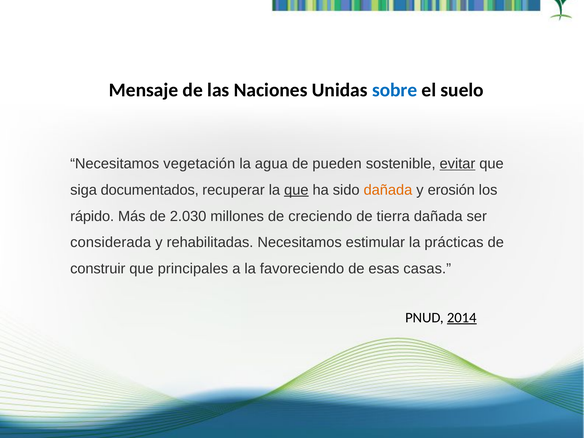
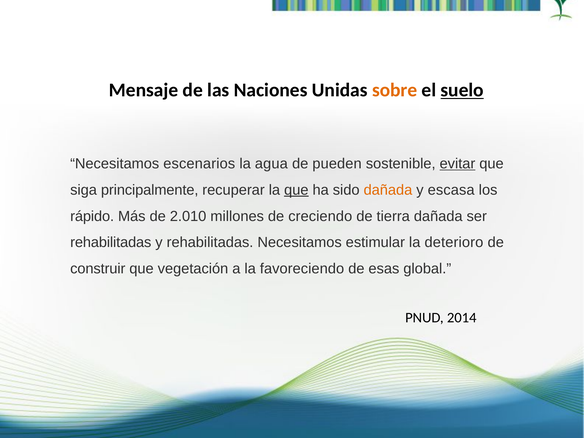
sobre colour: blue -> orange (395, 90)
suelo underline: none -> present (462, 90)
vegetación: vegetación -> escenarios (199, 164)
documentados: documentados -> principalmente (150, 190)
erosión: erosión -> escasa (451, 190)
2.030: 2.030 -> 2.010 (188, 216)
considerada: considerada -> rehabilitadas (111, 243)
prácticas: prácticas -> deterioro (454, 243)
principales: principales -> vegetación (193, 269)
casas: casas -> global (427, 269)
2014 underline: present -> none (462, 318)
